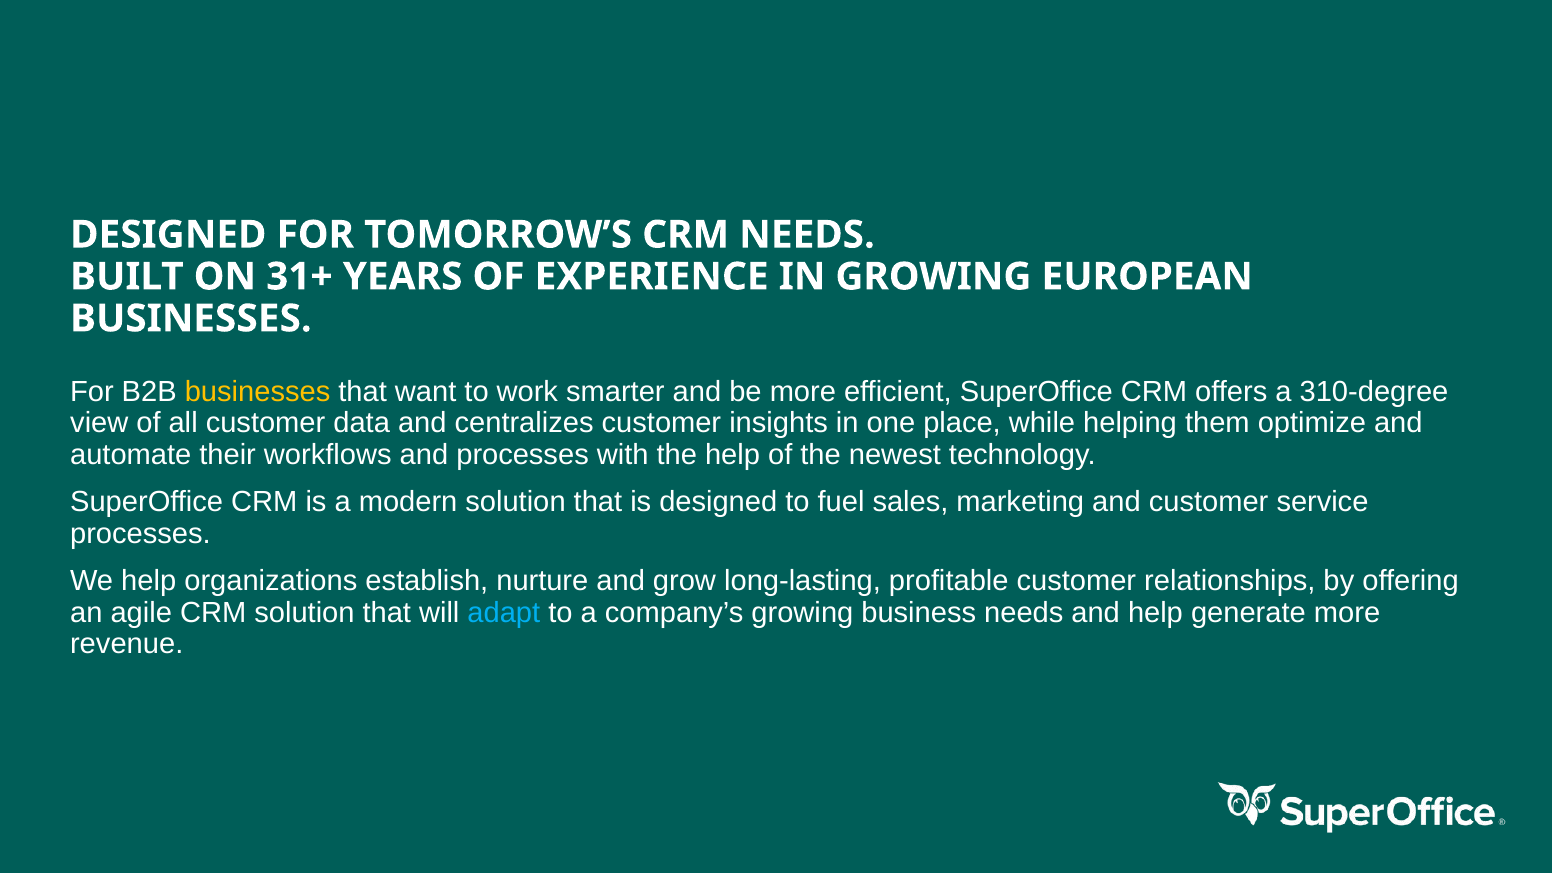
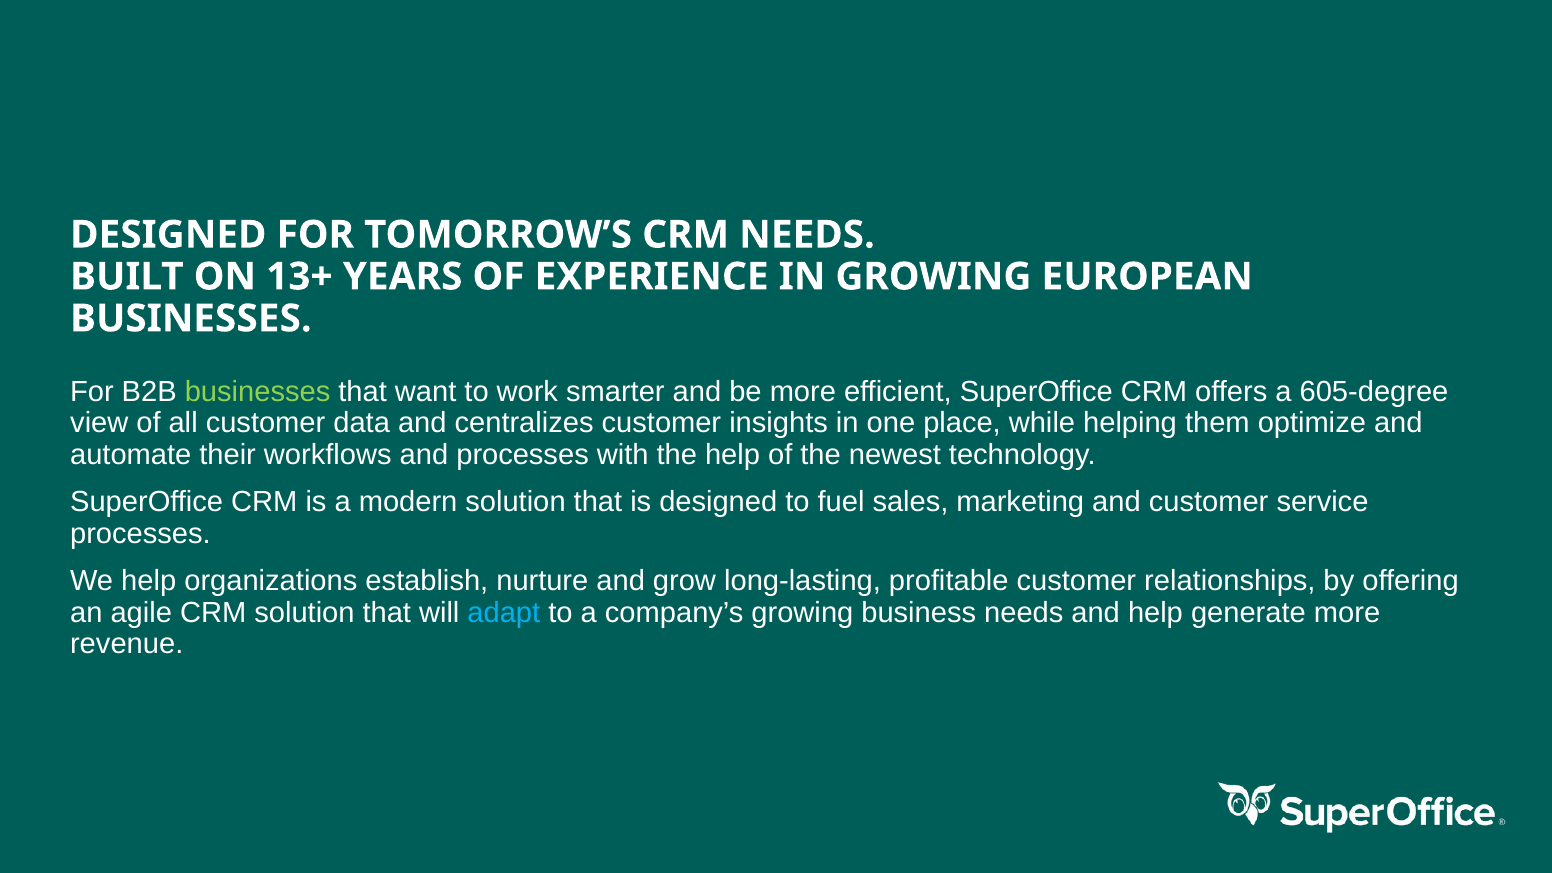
31+: 31+ -> 13+ (299, 277)
businesses colour: yellow -> light green (258, 392)
310-degree: 310-degree -> 605-degree (1374, 392)
